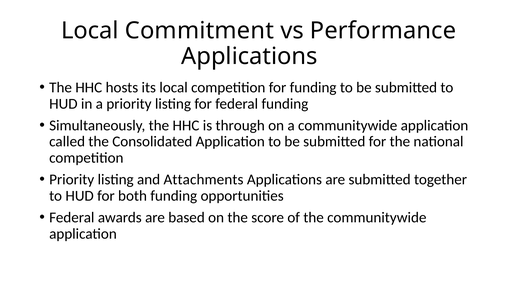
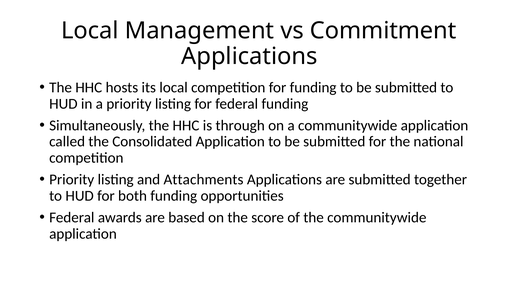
Commitment: Commitment -> Management (200, 31)
Performance: Performance -> Commitment (383, 31)
